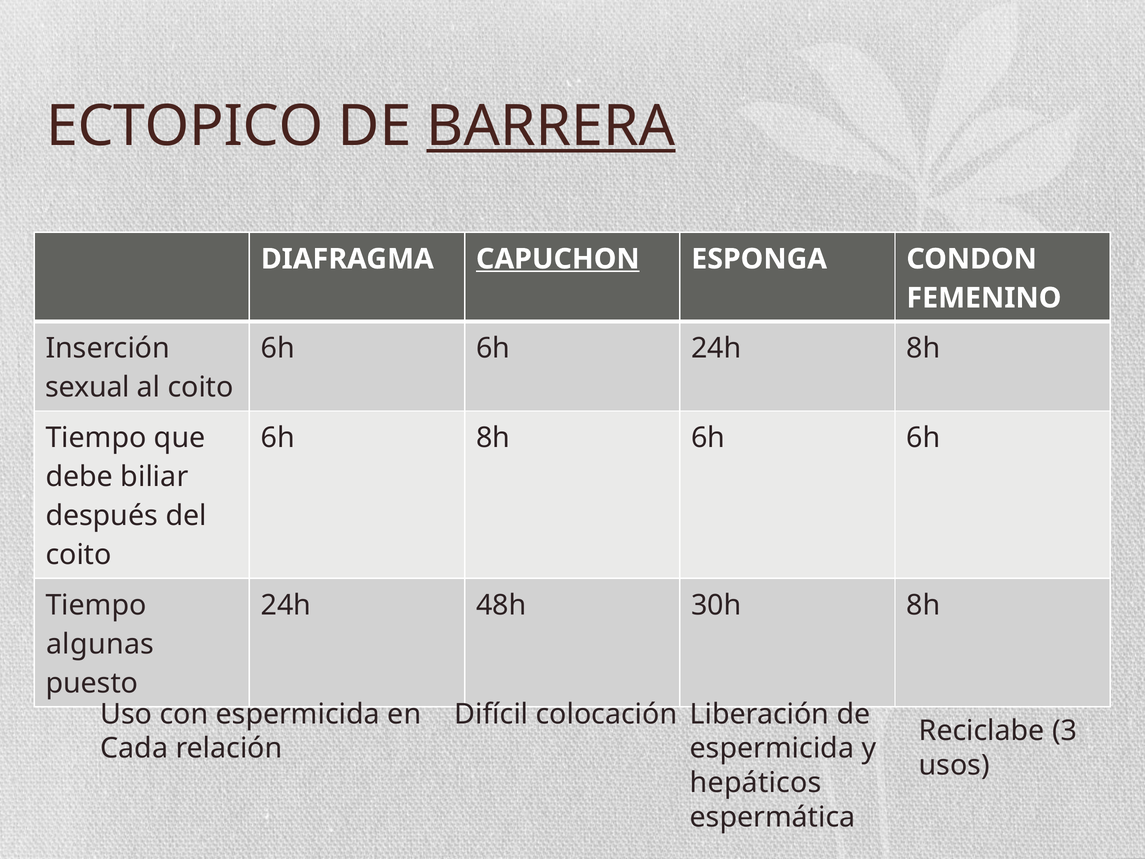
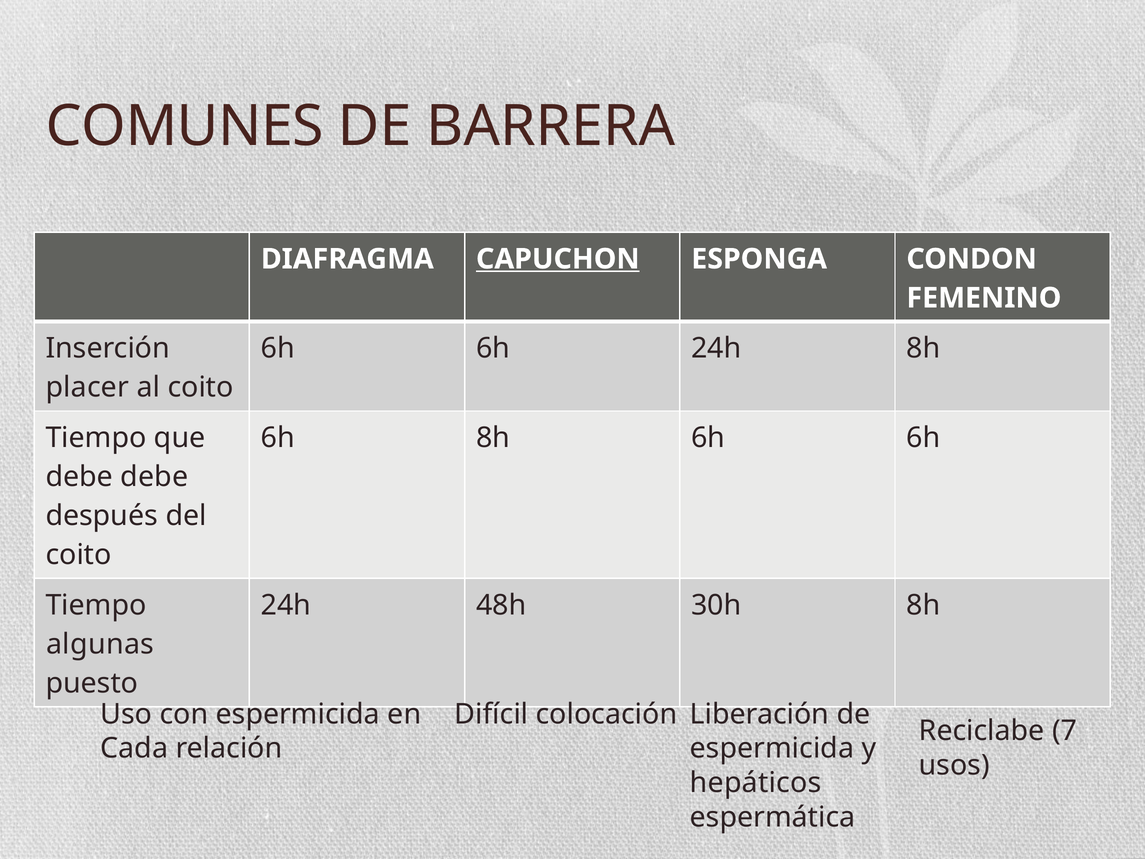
ECTOPICO: ECTOPICO -> COMUNES (185, 126)
BARRERA underline: present -> none (551, 126)
sexual: sexual -> placer (87, 387)
debe biliar: biliar -> debe (154, 477)
3: 3 -> 7 (1065, 731)
